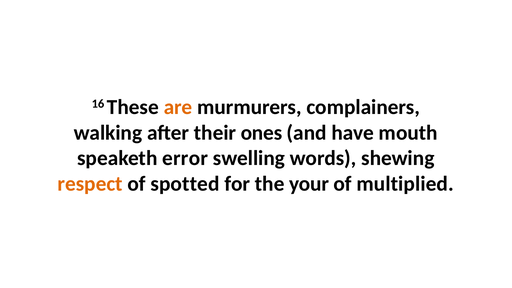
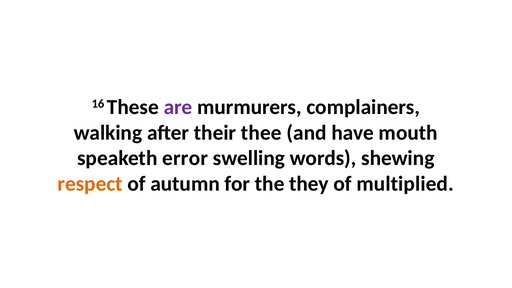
are colour: orange -> purple (178, 107)
ones: ones -> thee (261, 133)
spotted: spotted -> autumn (185, 184)
your: your -> they (309, 184)
